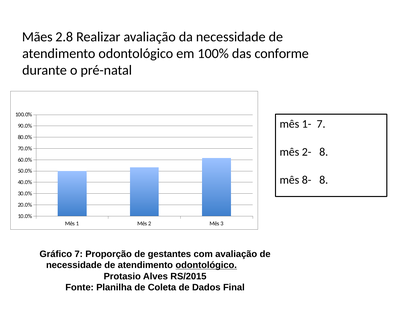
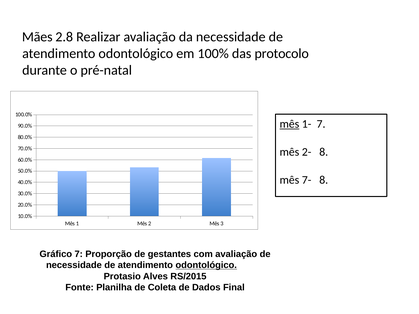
conforme: conforme -> protocolo (282, 54)
mês underline: none -> present (289, 124)
8-: 8- -> 7- (307, 180)
